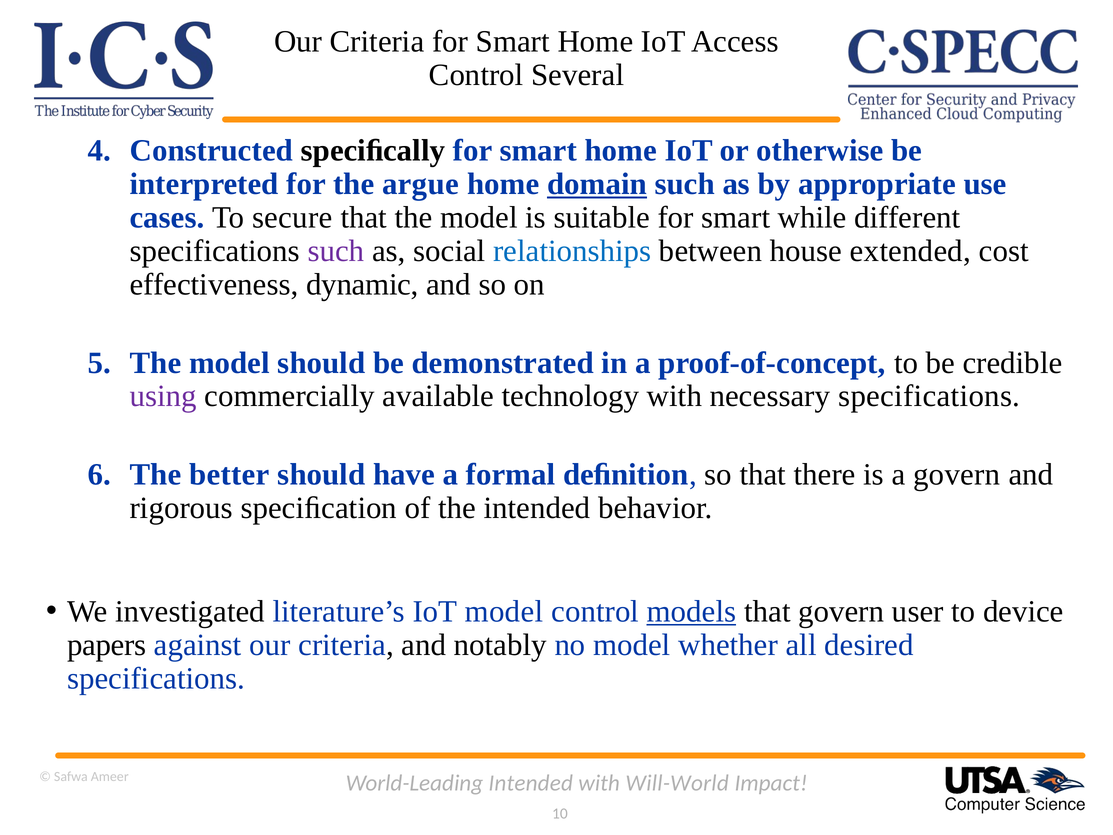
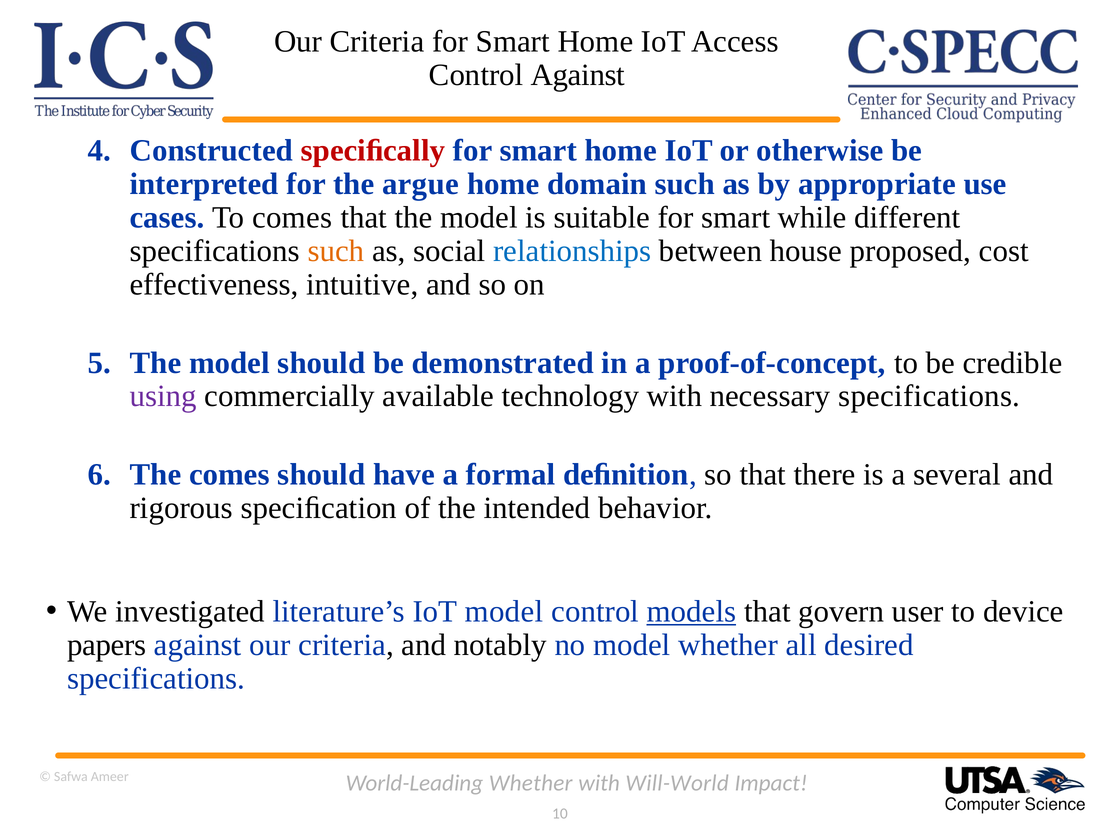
Control Several: Several -> Against (578, 75)
speciﬁcally colour: black -> red (373, 151)
domain underline: present -> none (597, 184)
To secure: secure -> comes (292, 217)
such colour: purple -> orange (336, 251)
extended: extended -> proposed (911, 251)
dynamic: dynamic -> intuitive (362, 284)
The better: better -> comes (229, 475)
a govern: govern -> several (957, 475)
World-Leading Intended: Intended -> Whether (531, 783)
